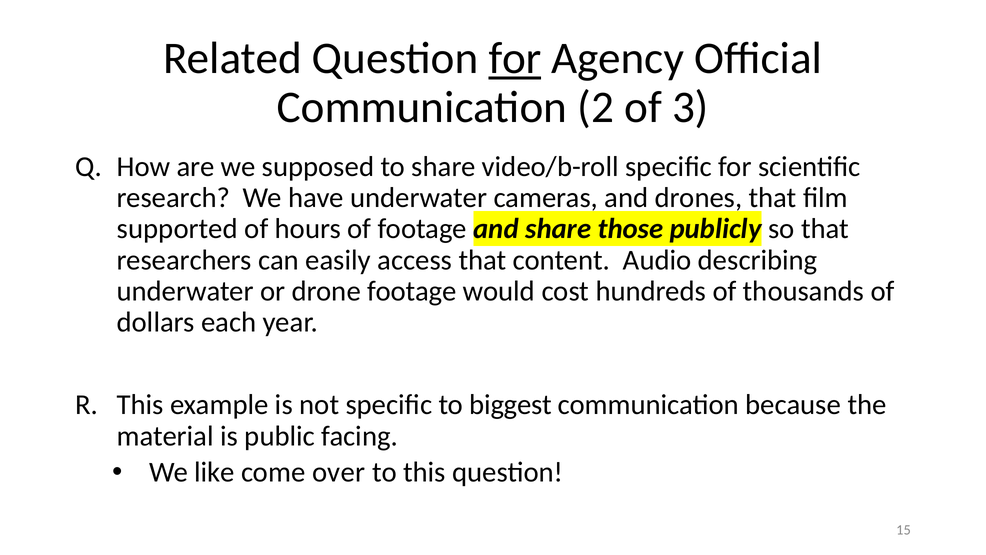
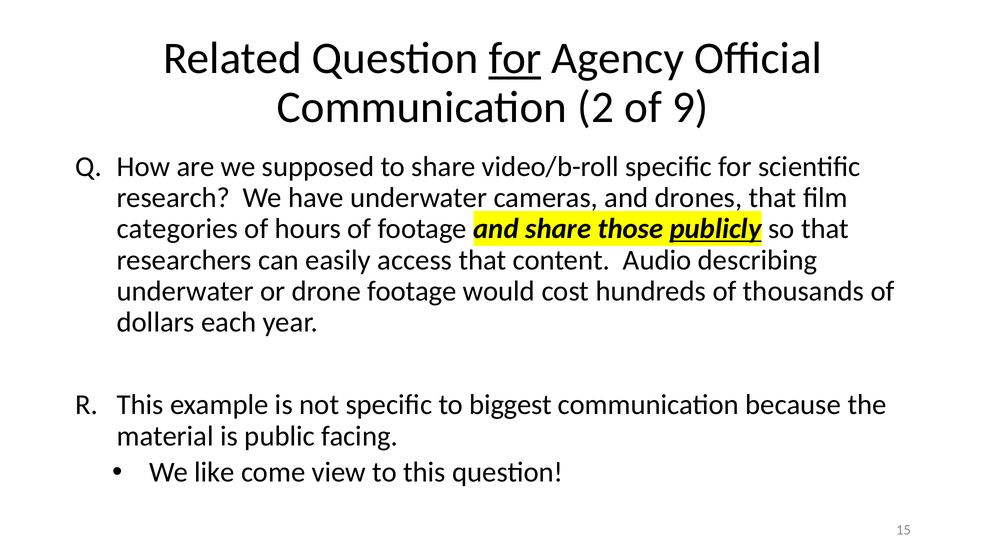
3: 3 -> 9 (690, 107)
supported: supported -> categories (177, 229)
publicly underline: none -> present (716, 229)
over: over -> view (339, 472)
